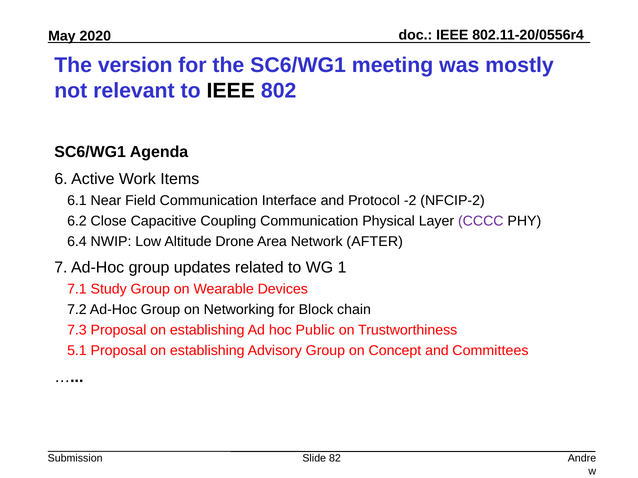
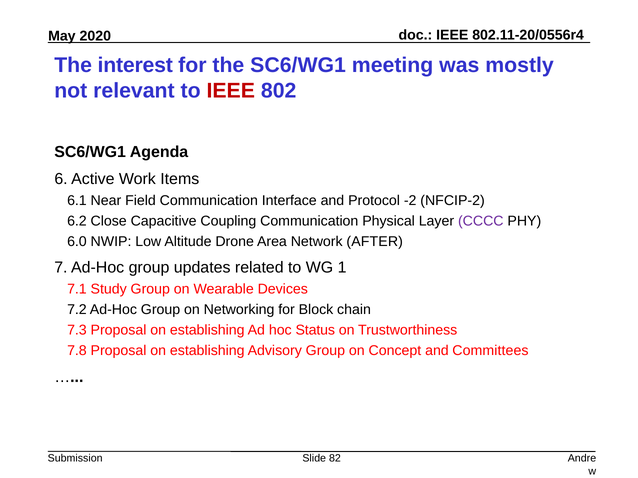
version: version -> interest (135, 65)
IEEE colour: black -> red (231, 91)
6.4: 6.4 -> 6.0 (77, 242)
Public: Public -> Status (315, 331)
5.1: 5.1 -> 7.8 (77, 351)
